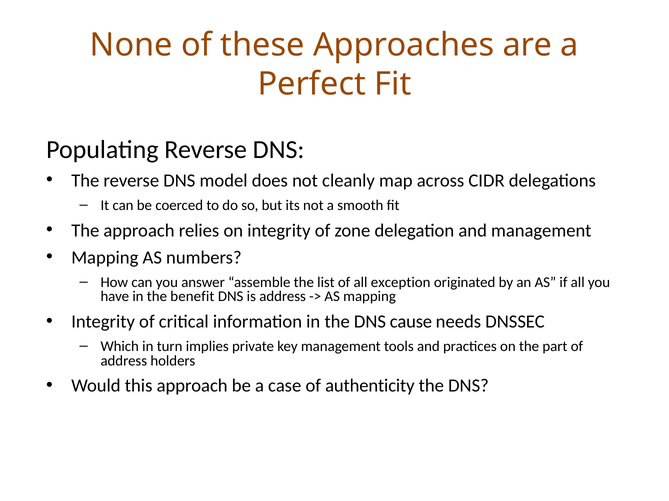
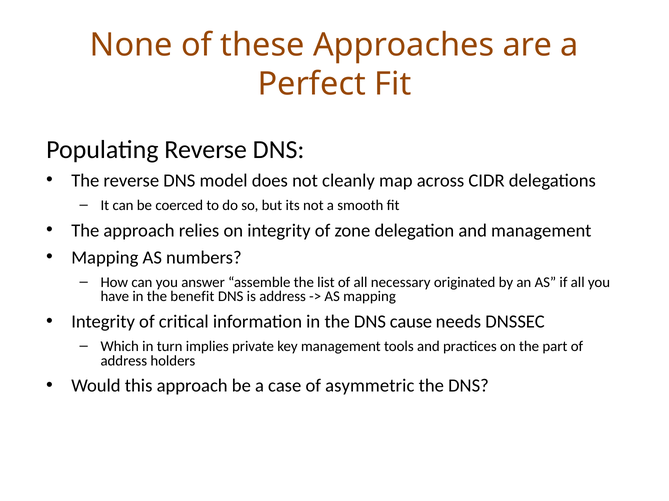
exception: exception -> necessary (401, 283)
authenticity: authenticity -> asymmetric (370, 386)
